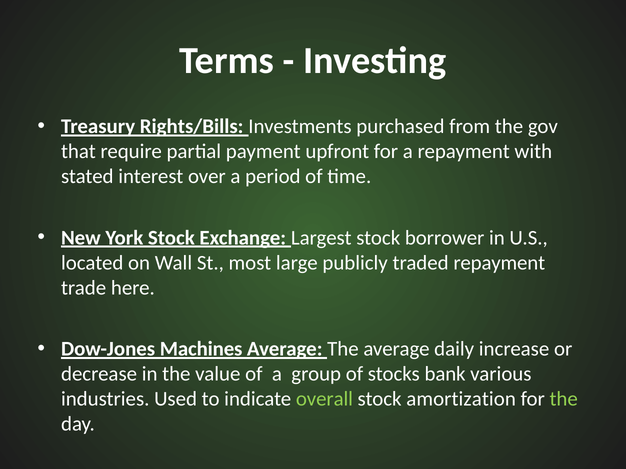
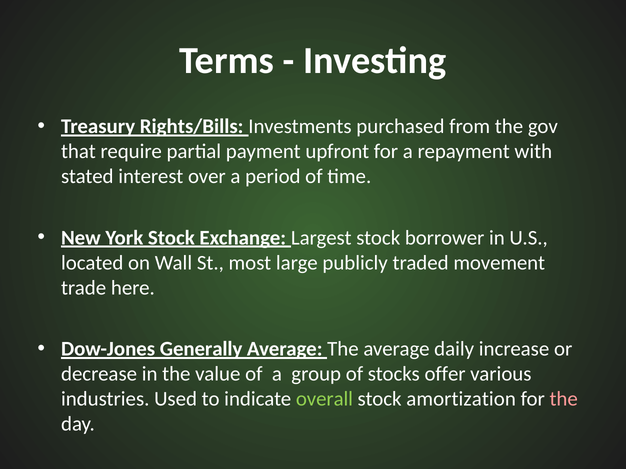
traded repayment: repayment -> movement (499, 263)
Machines: Machines -> Generally (201, 349)
bank: bank -> offer (445, 374)
the colour: light green -> pink (564, 399)
